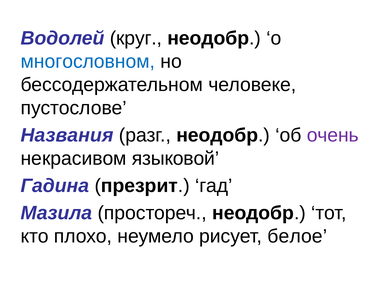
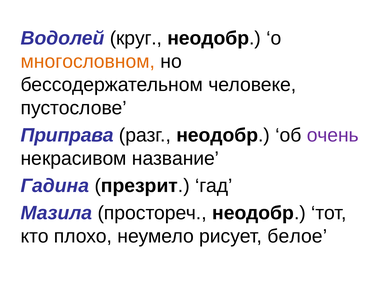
многословном colour: blue -> orange (88, 61)
Названия: Названия -> Приправа (67, 135)
языковой: языковой -> название (175, 158)
